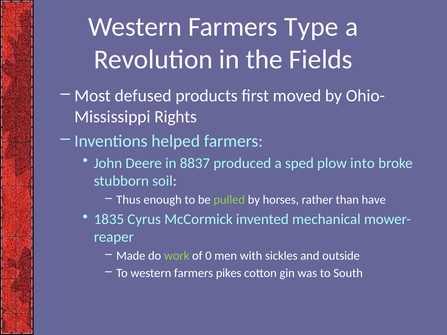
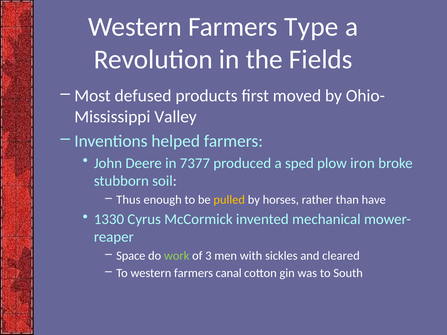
Rights: Rights -> Valley (176, 117)
8837: 8837 -> 7377 (195, 163)
into: into -> iron (362, 163)
pulled colour: light green -> yellow (229, 200)
1835: 1835 -> 1330 (109, 219)
Made: Made -> Space (131, 256)
0: 0 -> 3 (208, 256)
outside: outside -> cleared (341, 256)
pikes: pikes -> canal (229, 273)
